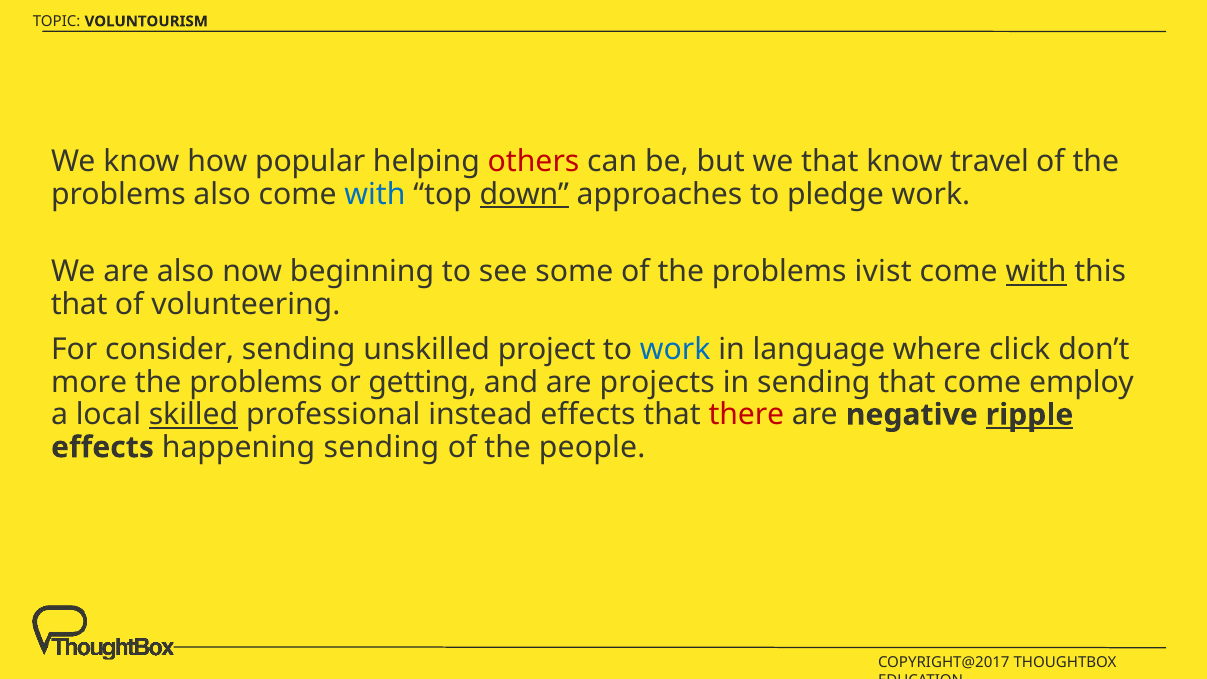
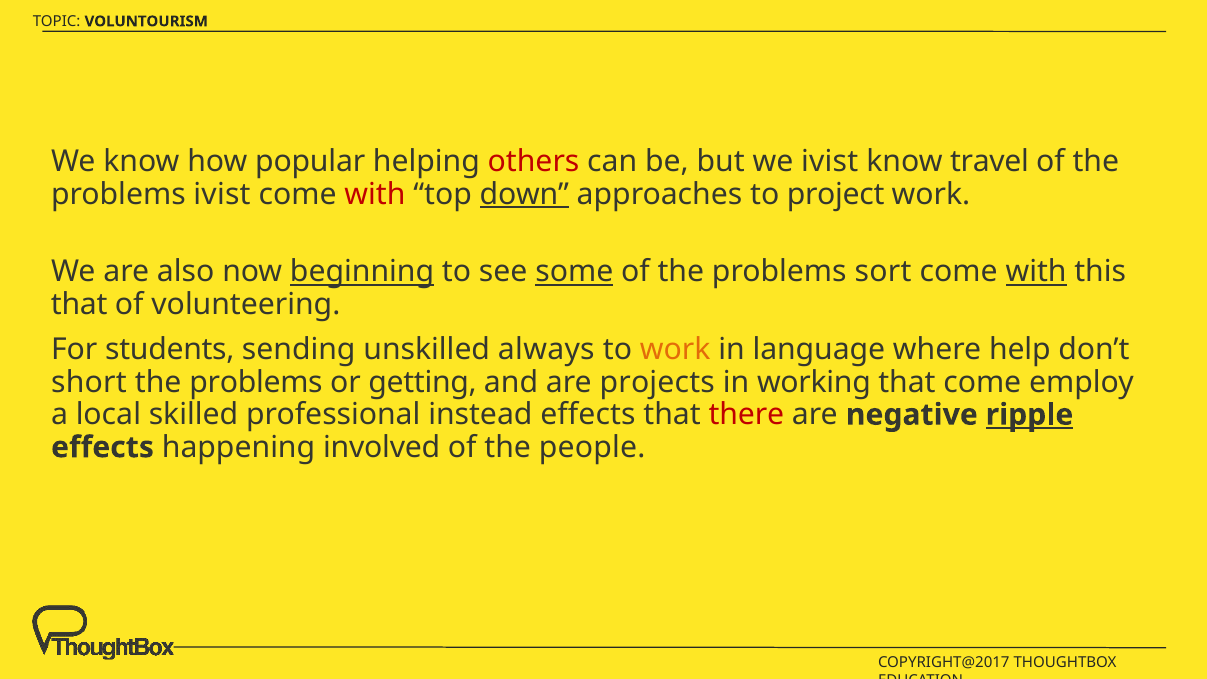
we that: that -> ivist (830, 162)
problems also: also -> ivist (222, 194)
with colour: blue -> red (375, 194)
pledge: pledge -> project (836, 194)
beginning underline: none -> present (362, 272)
some underline: none -> present (574, 272)
ivist: ivist -> sort (883, 272)
consider: consider -> students (170, 350)
project: project -> always (546, 350)
work colour: blue -> orange (675, 350)
click: click -> help (1020, 350)
more: more -> short (89, 382)
in sending: sending -> working (814, 382)
skilled underline: present -> none (194, 415)
happening sending: sending -> involved (382, 447)
